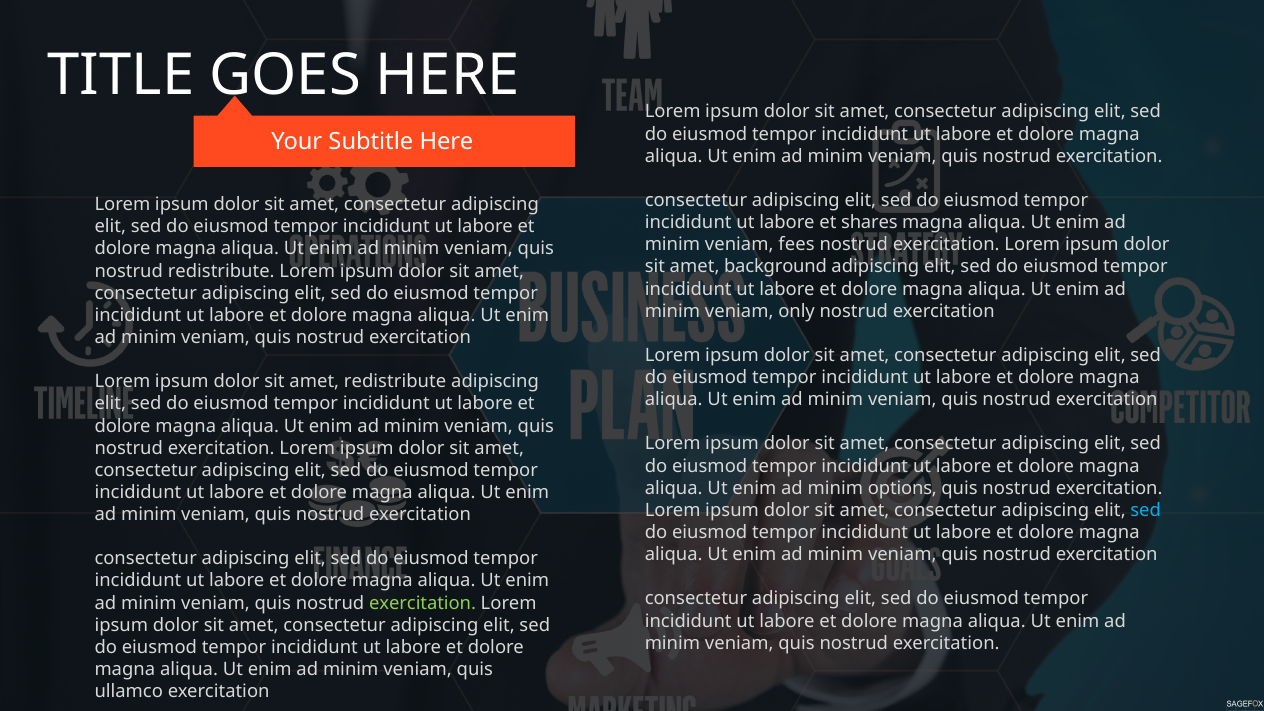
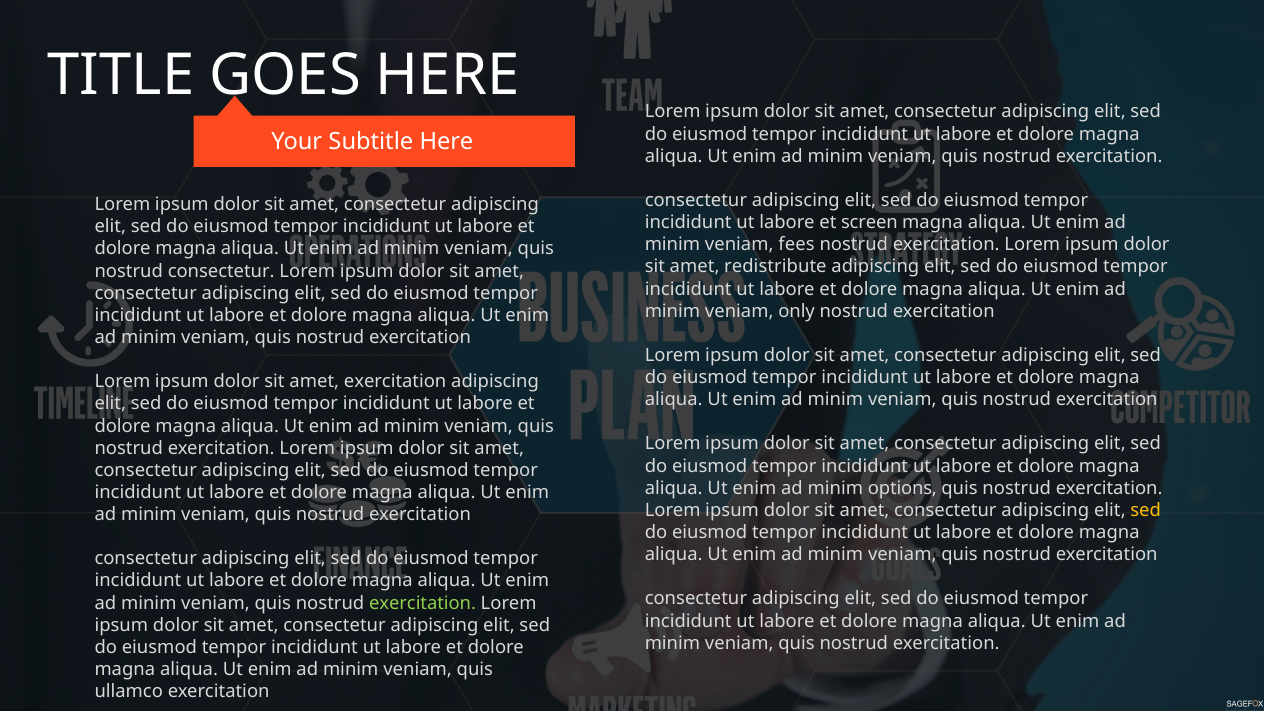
shares: shares -> screen (869, 223)
background: background -> redistribute (775, 267)
nostrud redistribute: redistribute -> consectetur (221, 271)
amet redistribute: redistribute -> exercitation (395, 382)
sed colour: light blue -> yellow (1146, 510)
